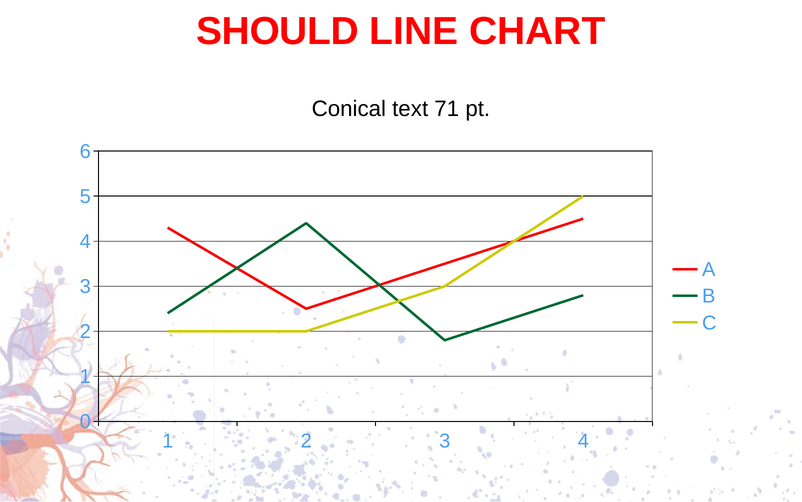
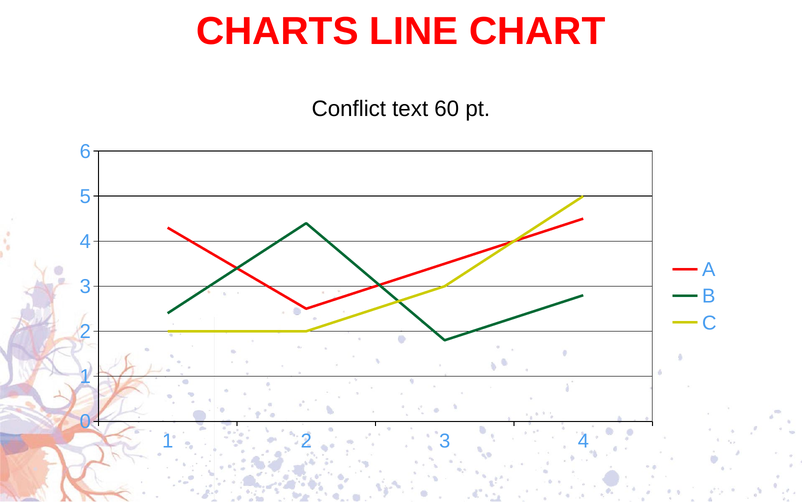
SHOULD: SHOULD -> CHARTS (277, 31)
Conical: Conical -> Conflict (349, 109)
71: 71 -> 60 (447, 109)
